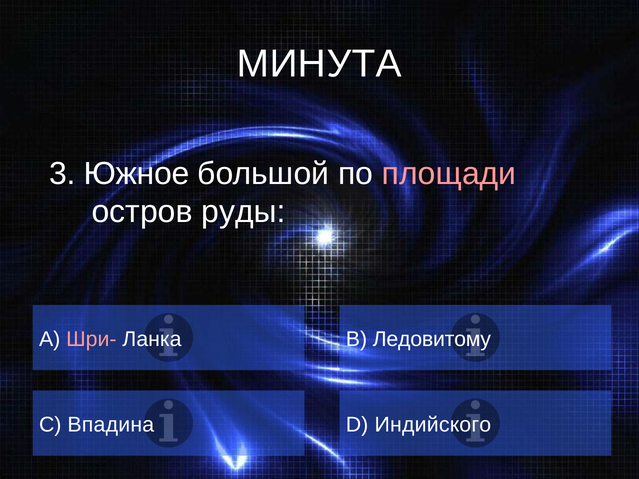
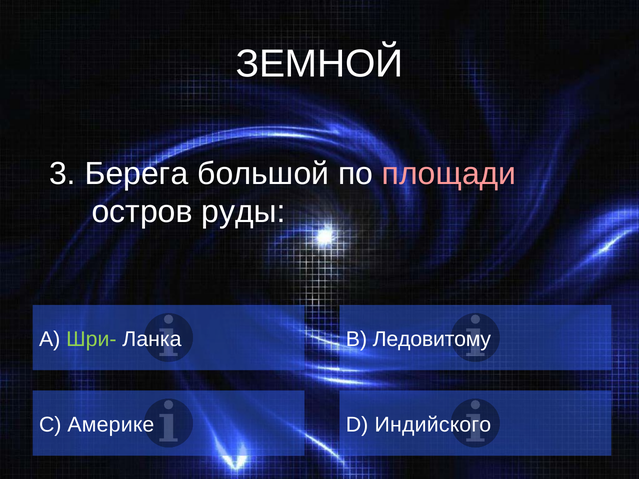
МИНУТА: МИНУТА -> ЗЕМНОЙ (320, 64)
Южное: Южное -> Берега (137, 174)
Шри- colour: pink -> light green (91, 339)
Впадина: Впадина -> Америке (111, 425)
